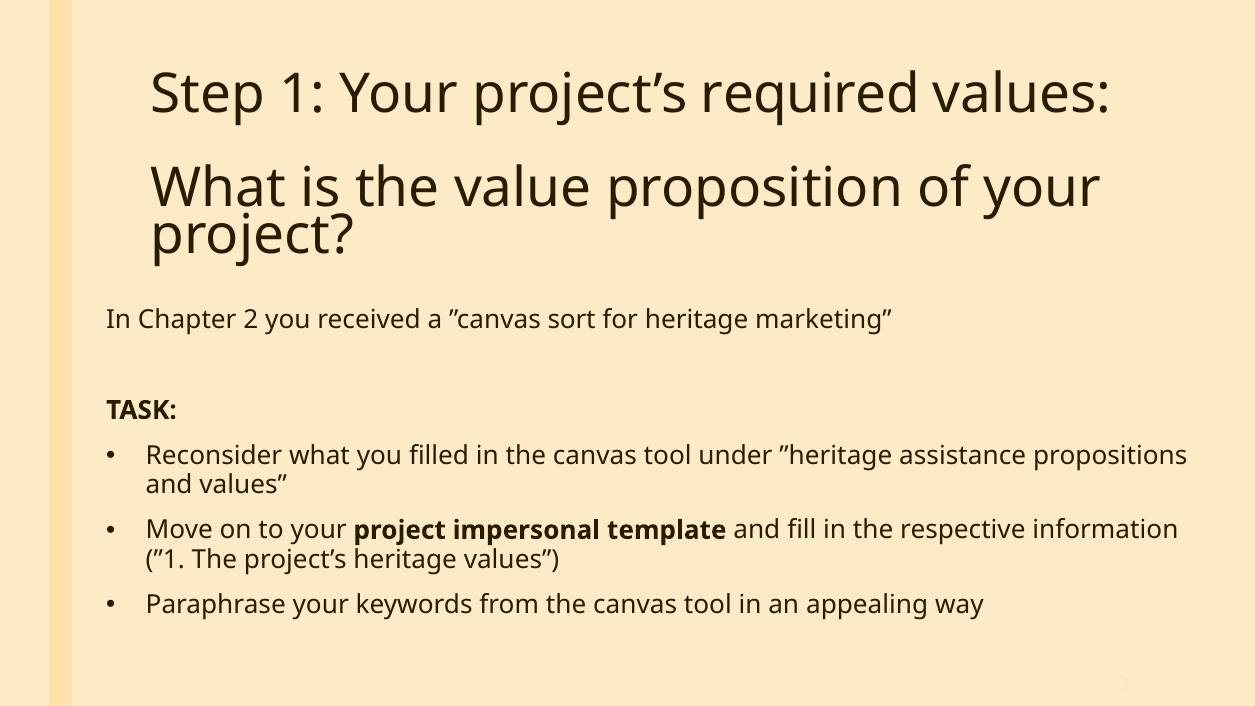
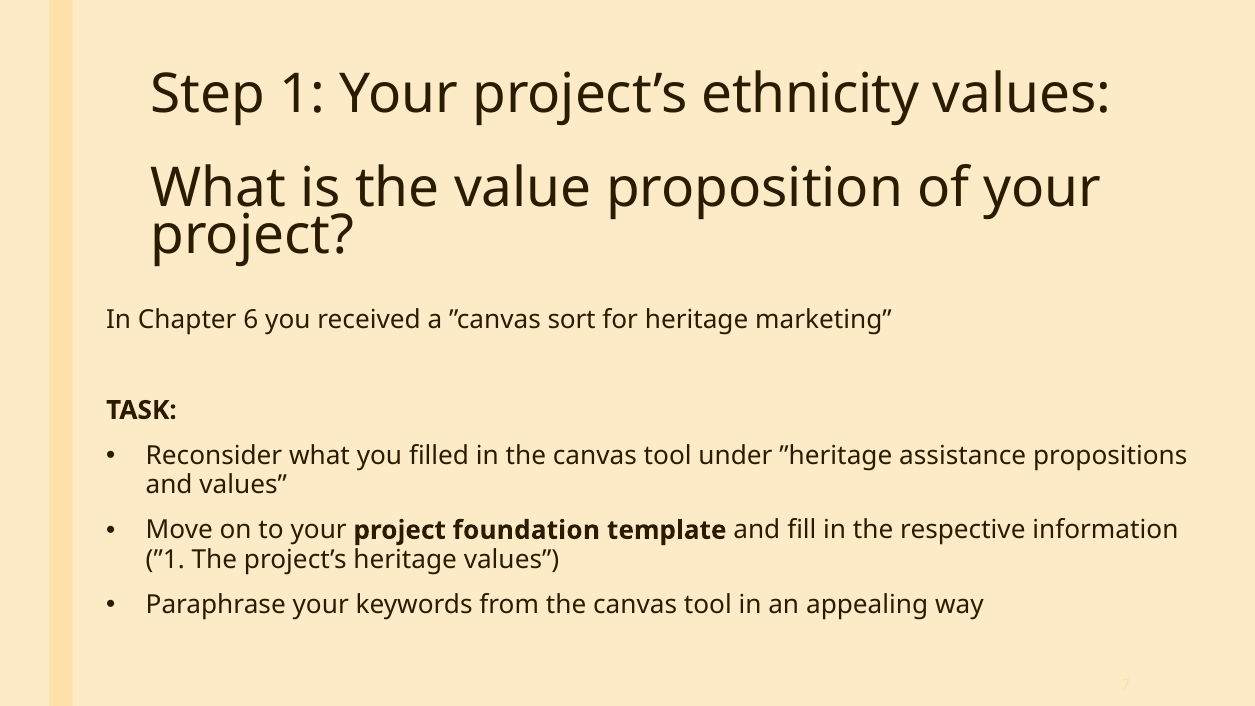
required: required -> ethnicity (810, 95)
2: 2 -> 6 (251, 320)
impersonal: impersonal -> foundation (526, 530)
